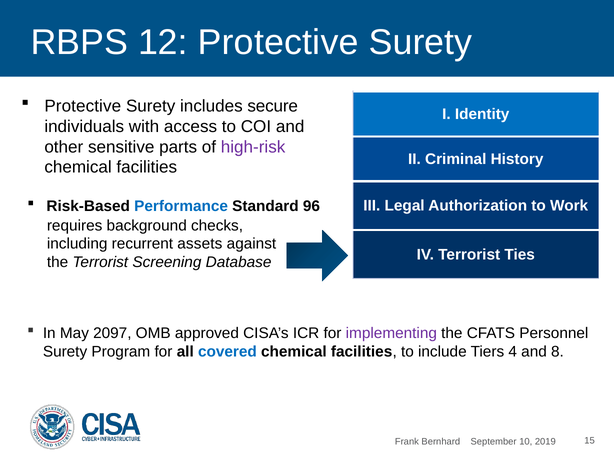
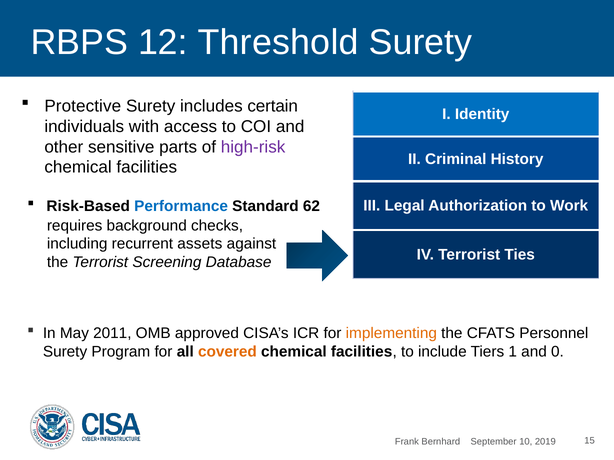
12 Protective: Protective -> Threshold (278, 42)
secure: secure -> certain (273, 106)
96: 96 -> 62 (312, 206)
2097: 2097 -> 2011 (112, 334)
implementing colour: purple -> orange (391, 334)
covered colour: blue -> orange (227, 352)
4: 4 -> 1 (513, 352)
8: 8 -> 0 (557, 352)
